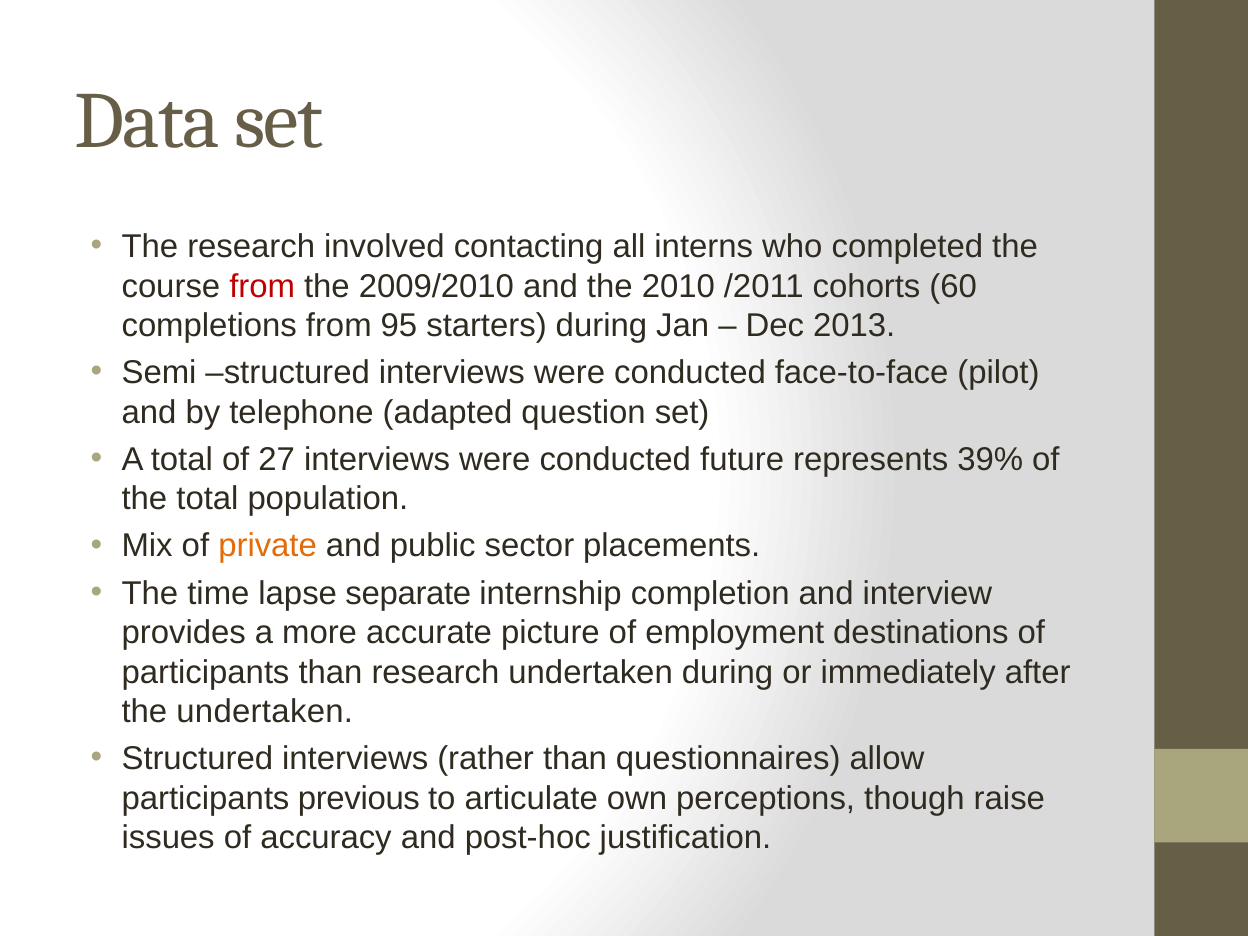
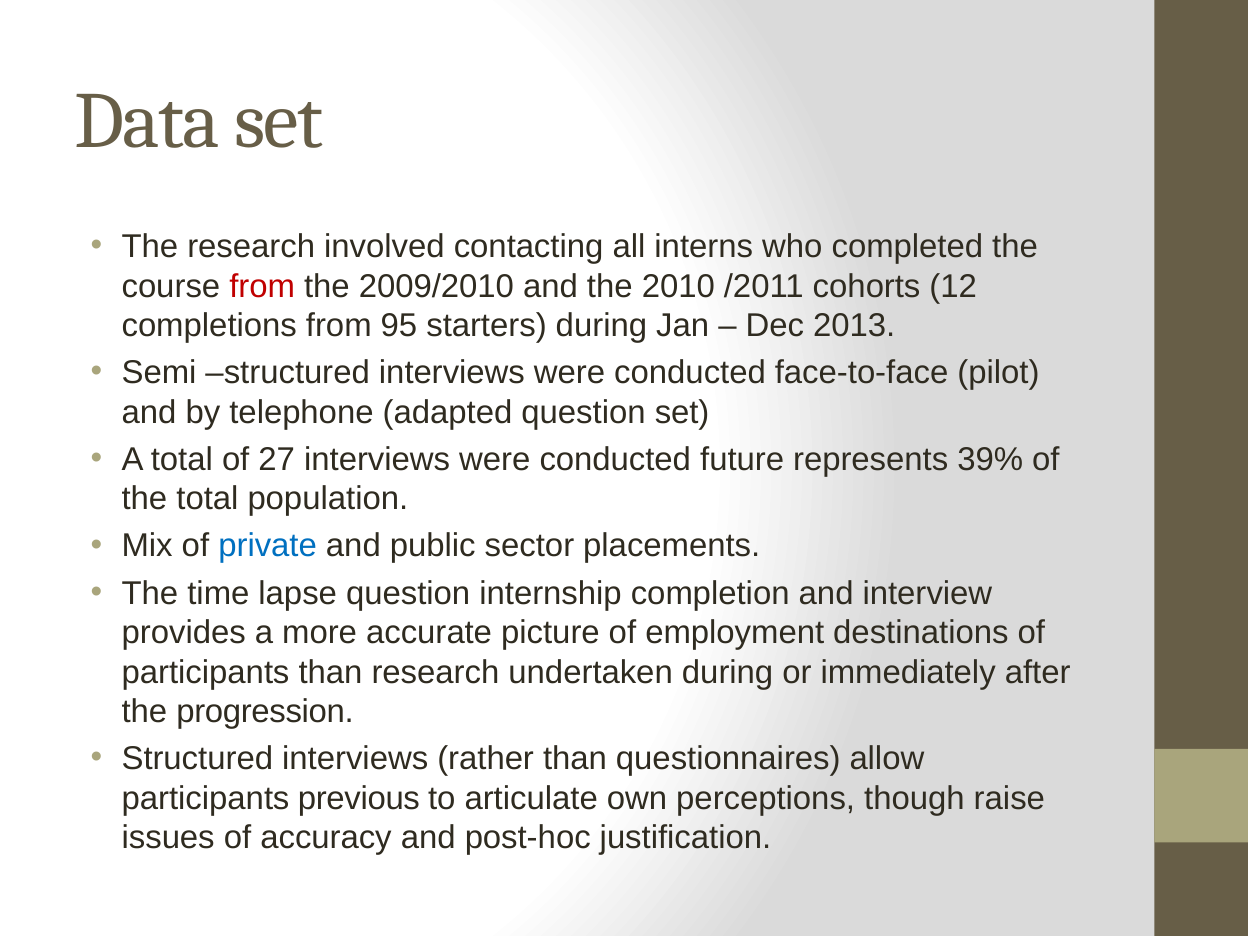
60: 60 -> 12 (953, 286)
private colour: orange -> blue (268, 546)
lapse separate: separate -> question (408, 593)
the undertaken: undertaken -> progression (265, 712)
